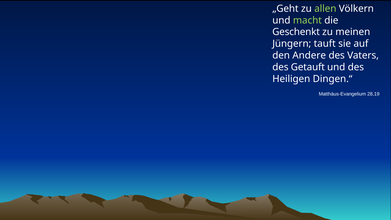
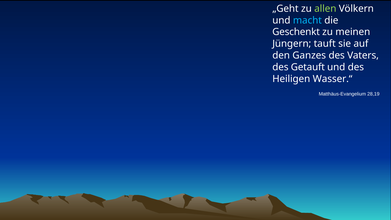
macht colour: light green -> light blue (307, 20)
Andere: Andere -> Ganzes (309, 55)
Dingen.“: Dingen.“ -> Wasser.“ (333, 79)
